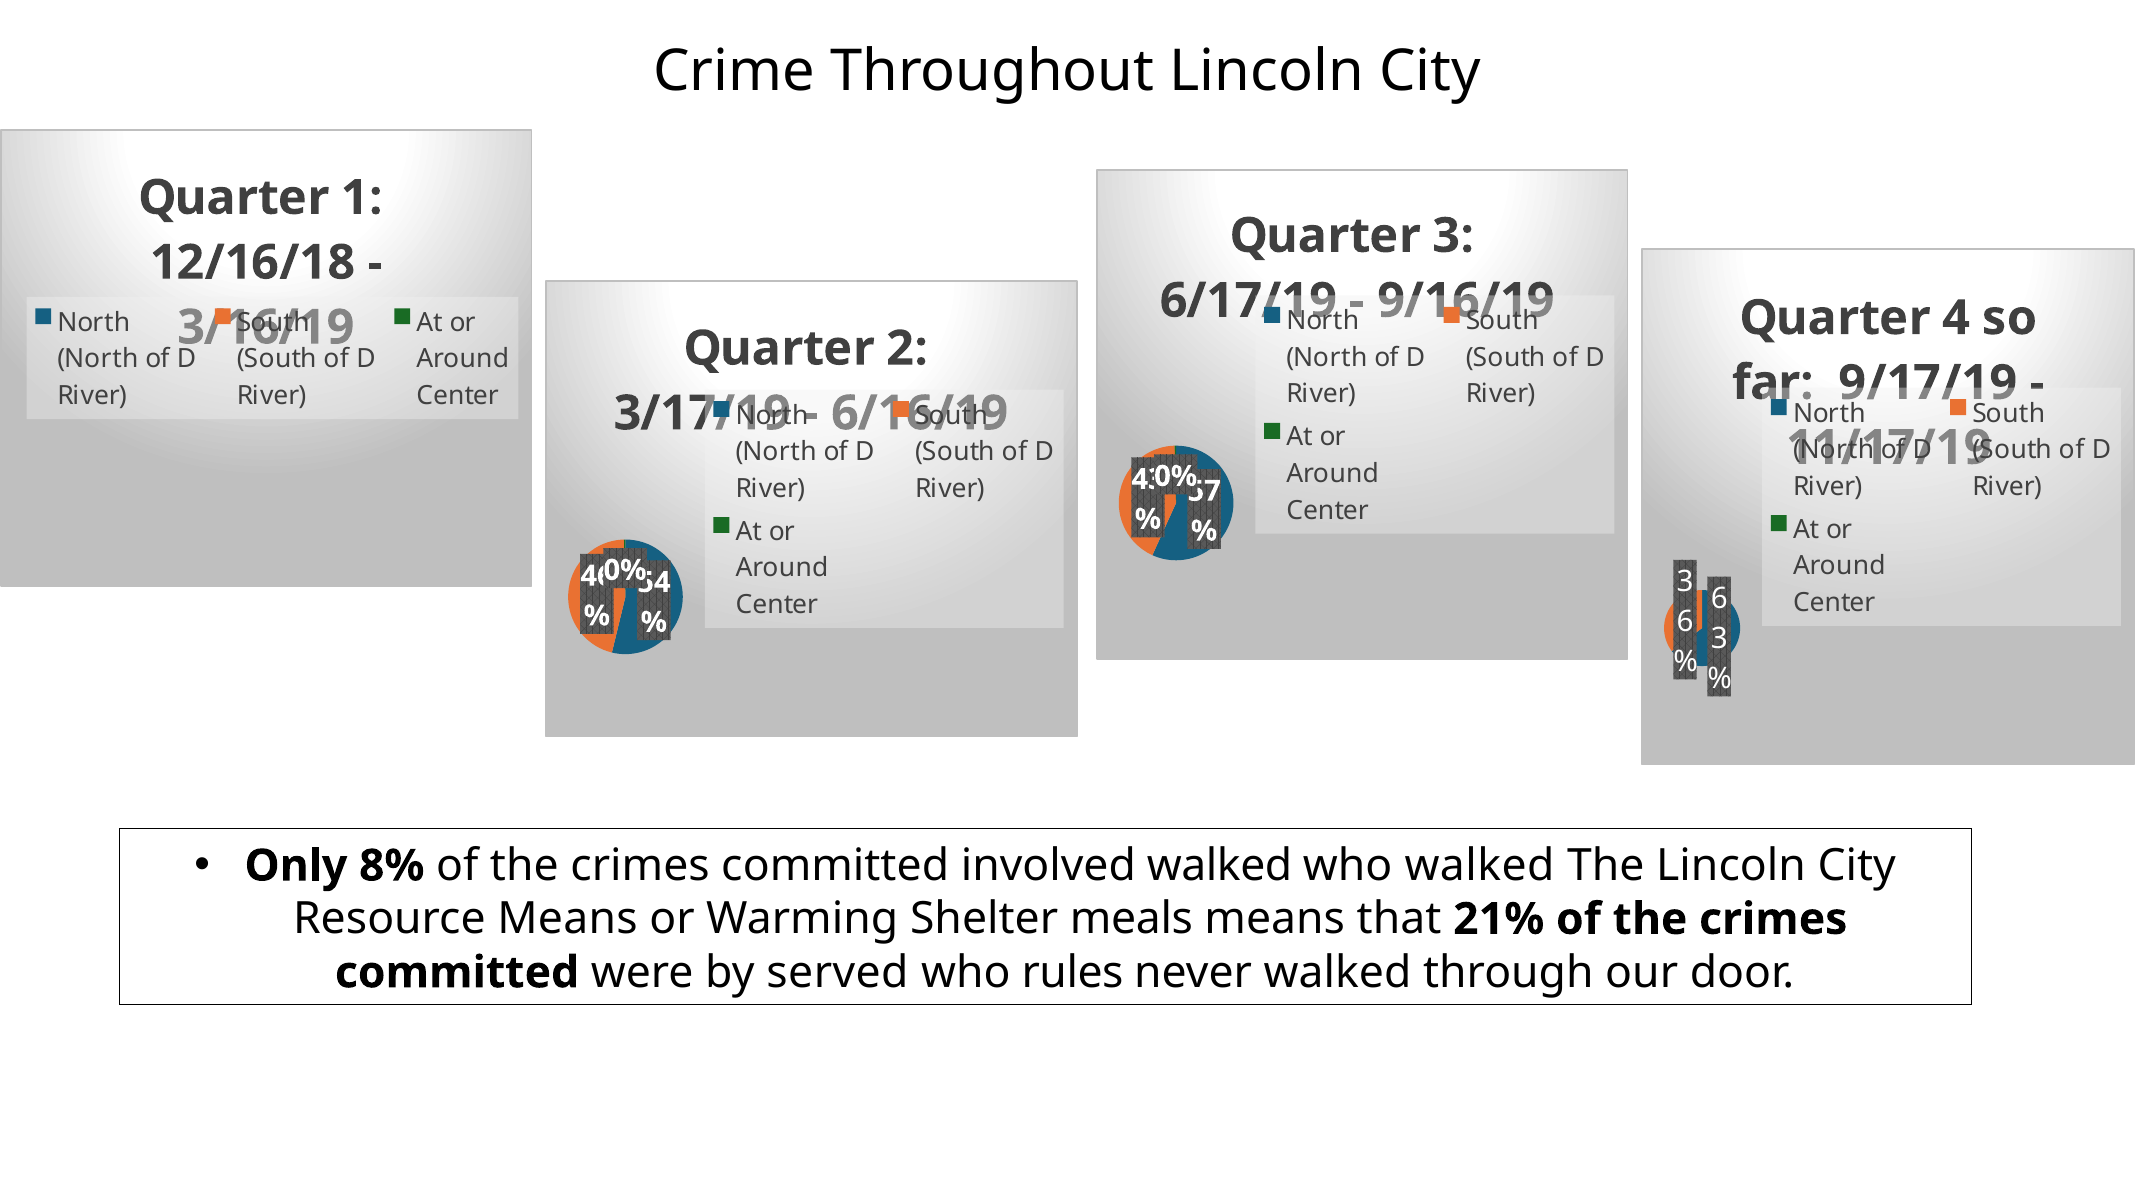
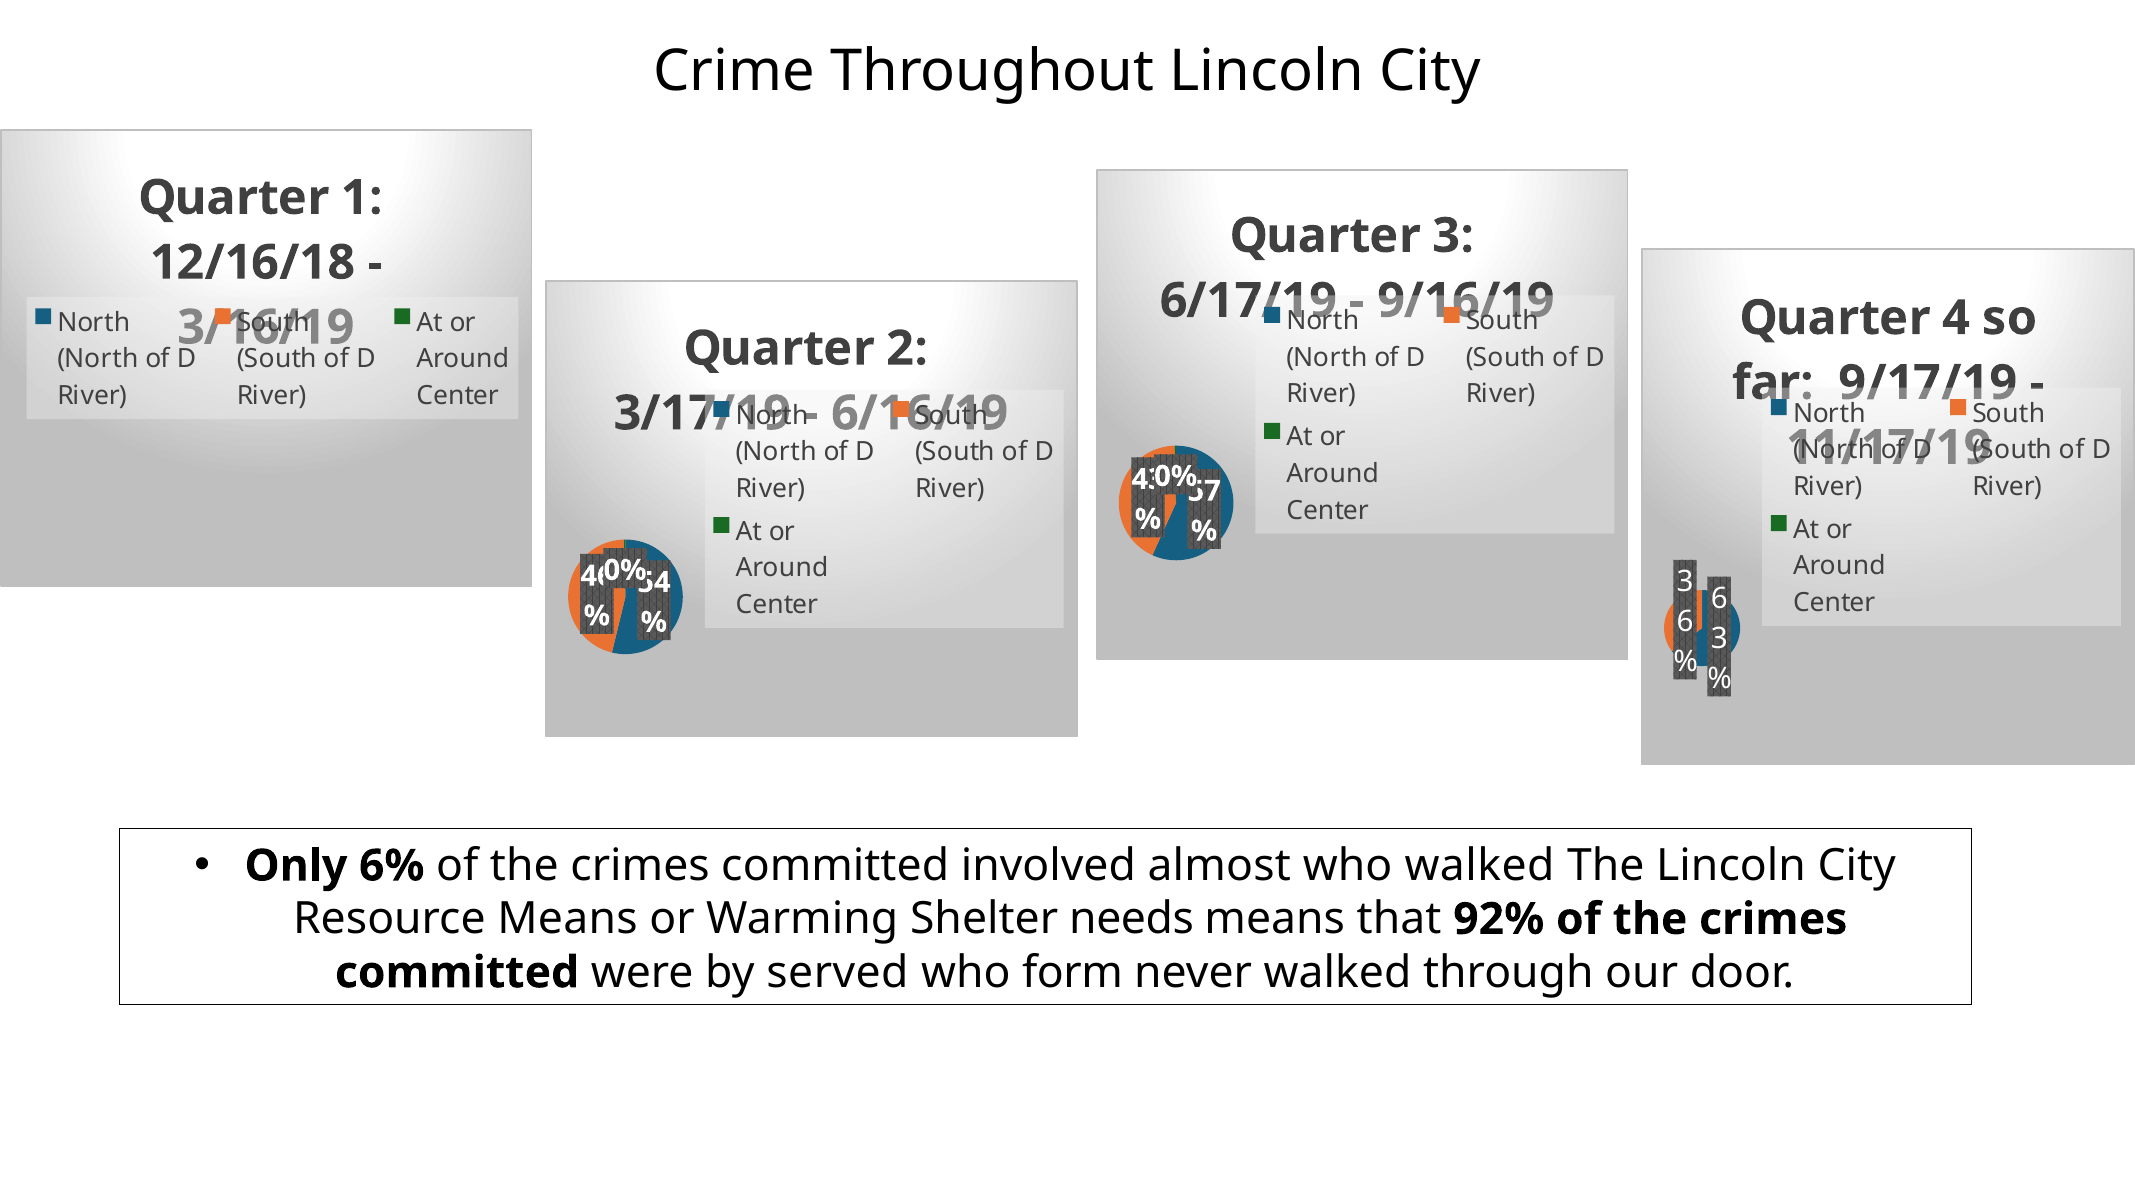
8%: 8% -> 6% (392, 866)
involved walked: walked -> almost (1219, 866)
meals: meals -> needs (1132, 919)
21%: 21% -> 92% (1499, 919)
rules: rules -> form (1073, 973)
